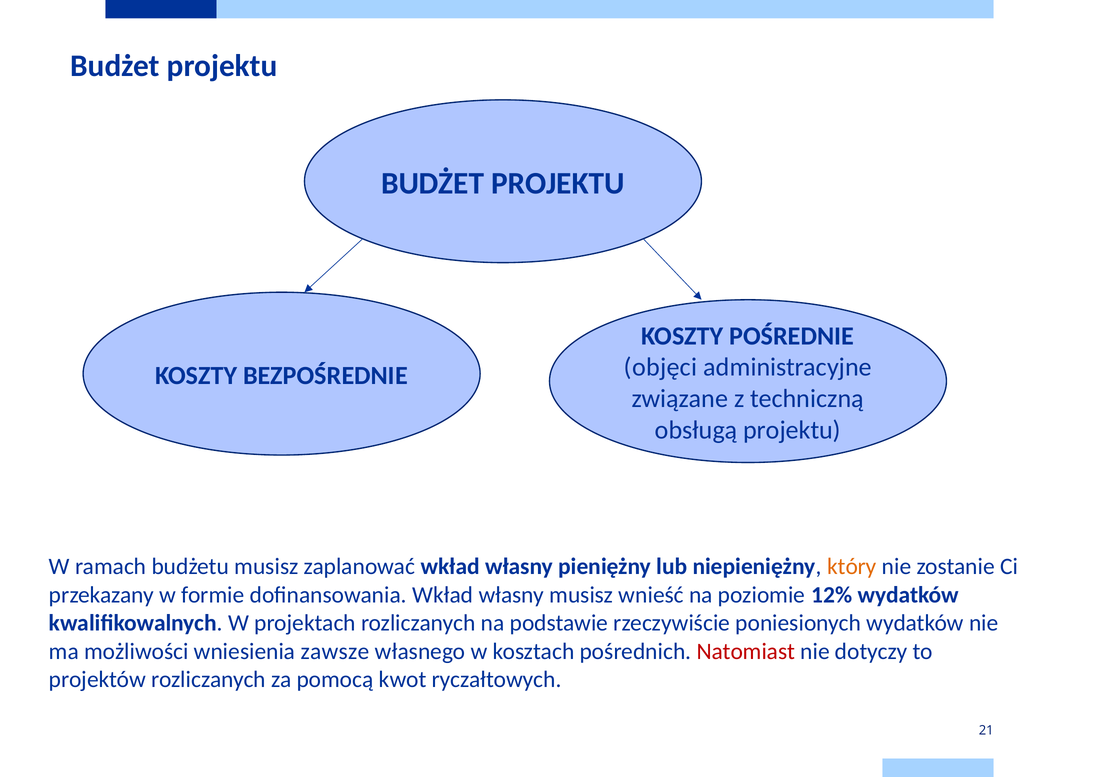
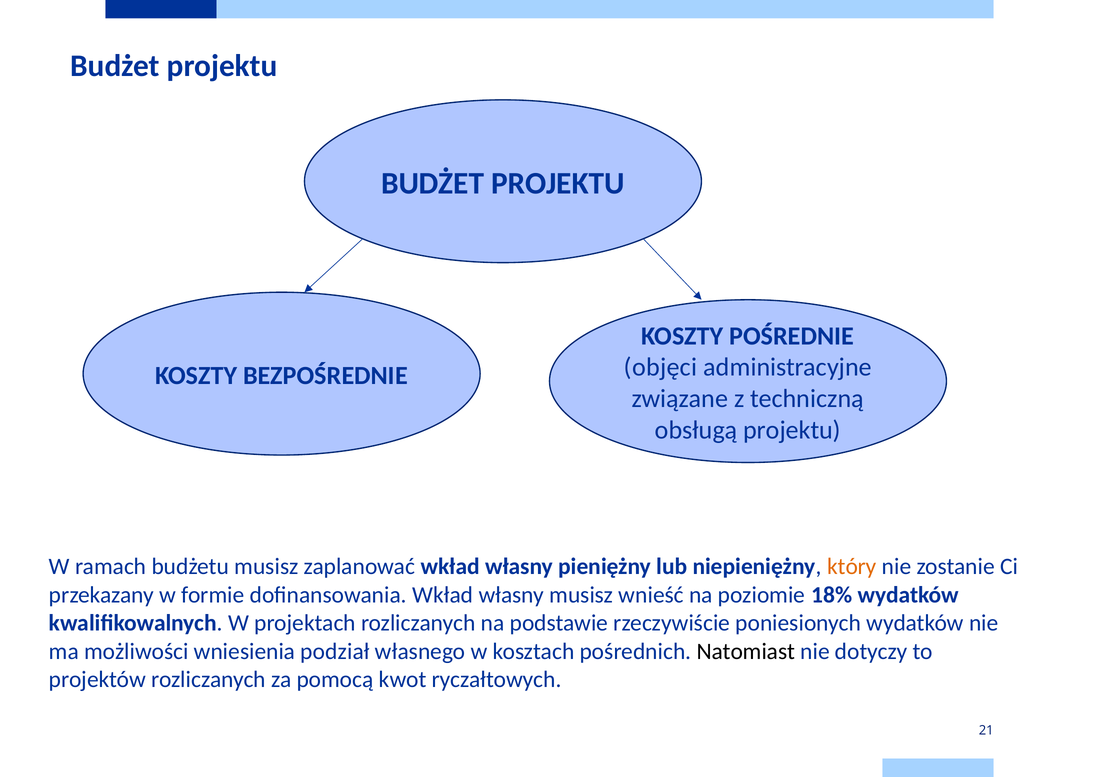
12%: 12% -> 18% (832, 595)
zawsze: zawsze -> podział (335, 651)
Natomiast colour: red -> black (746, 651)
